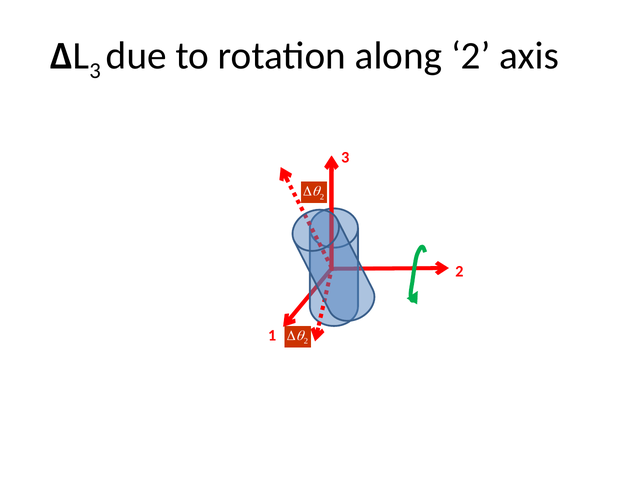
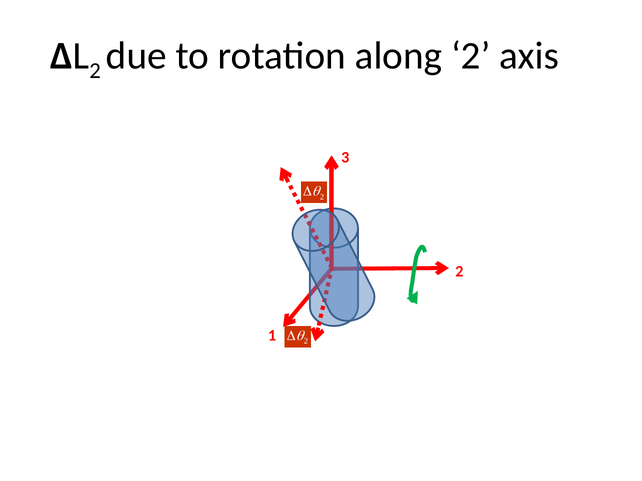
3: 3 -> 2 (95, 71)
